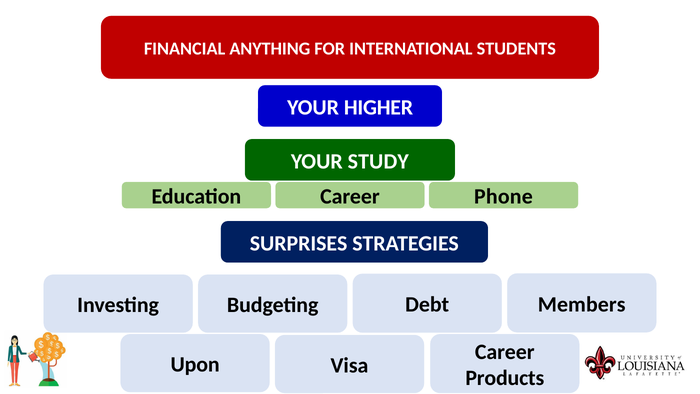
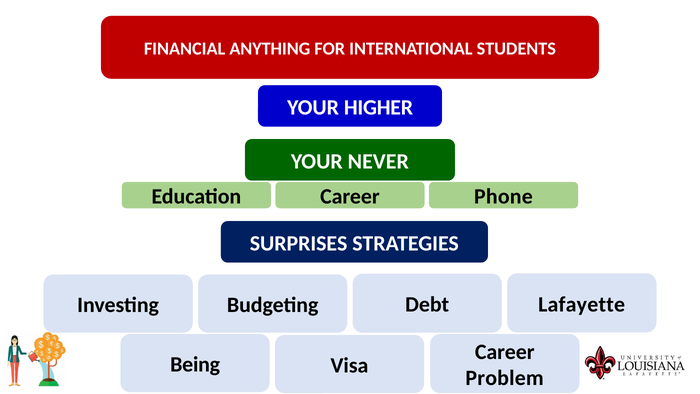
STUDY: STUDY -> NEVER (378, 161)
Members: Members -> Lafayette (582, 304)
Upon: Upon -> Being (195, 364)
Products: Products -> Problem (505, 378)
